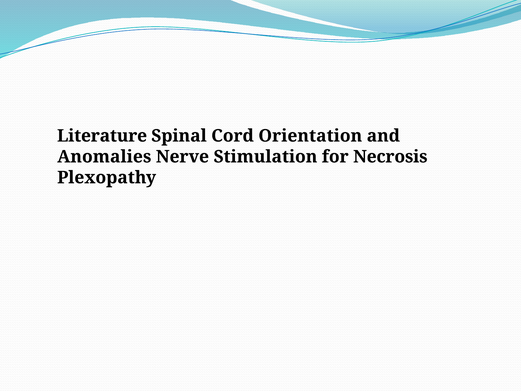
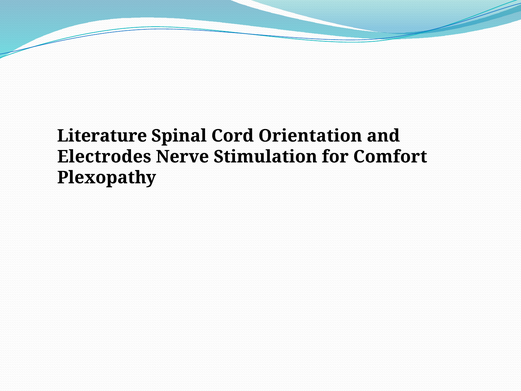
Anomalies: Anomalies -> Electrodes (104, 157)
Necrosis: Necrosis -> Comfort (390, 157)
